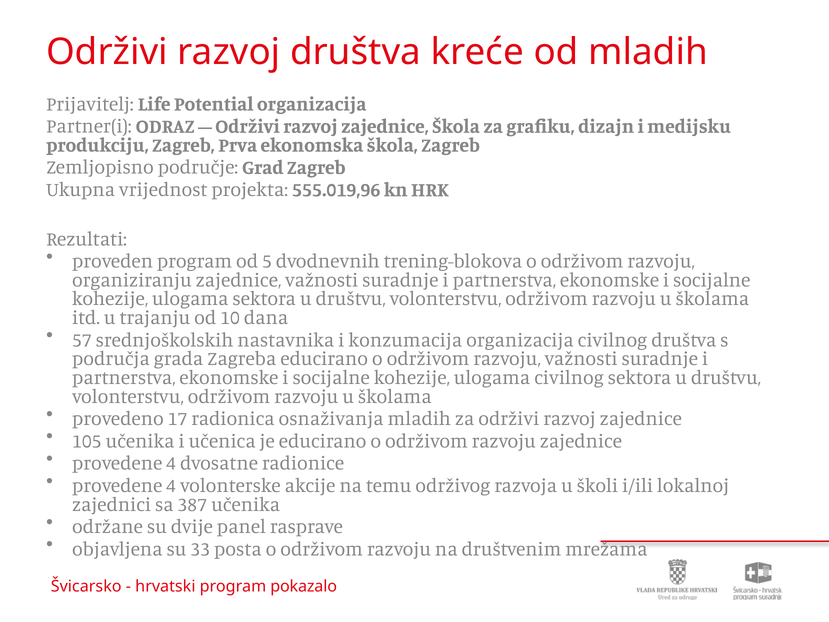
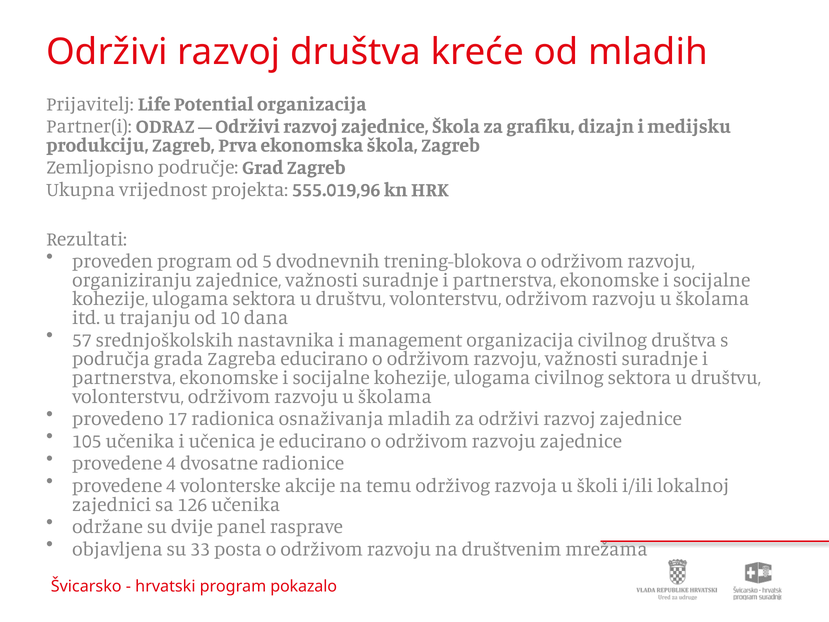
konzumacija: konzumacija -> management (405, 340)
387: 387 -> 126 (192, 504)
